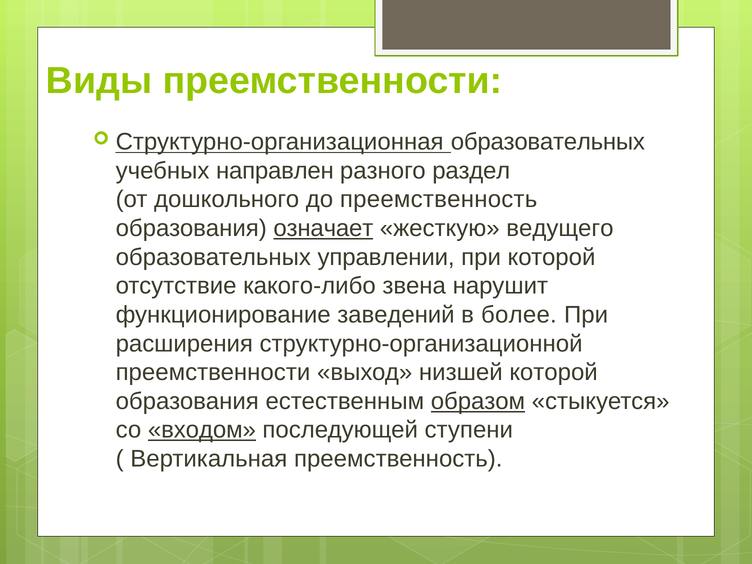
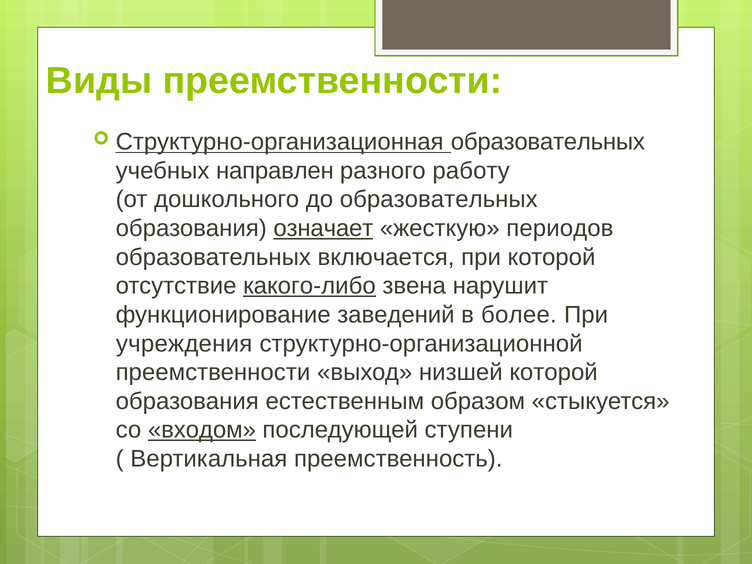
раздел: раздел -> работу (471, 171)
до преемственность: преемственность -> образовательных (439, 200)
ведущего: ведущего -> периодов (560, 228)
управлении: управлении -> включается (386, 257)
какого-либо underline: none -> present (310, 286)
расширения: расширения -> учреждения (184, 344)
образом underline: present -> none (478, 401)
